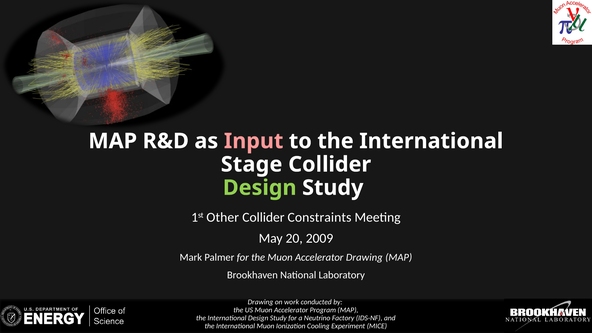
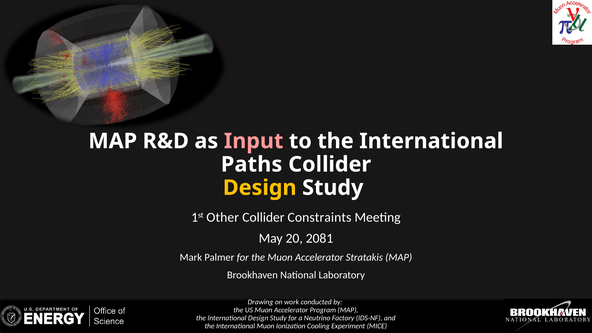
Stage: Stage -> Paths (252, 164)
Design colour: light green -> yellow (260, 188)
2009: 2009 -> 2081 (320, 238)
Accelerator Drawing: Drawing -> Stratakis (364, 257)
